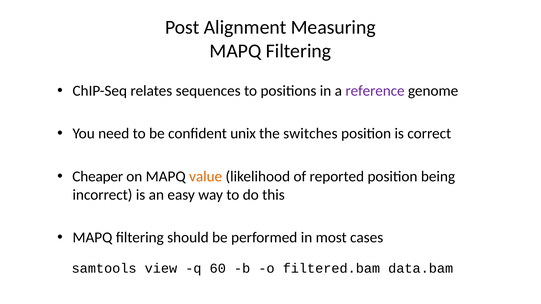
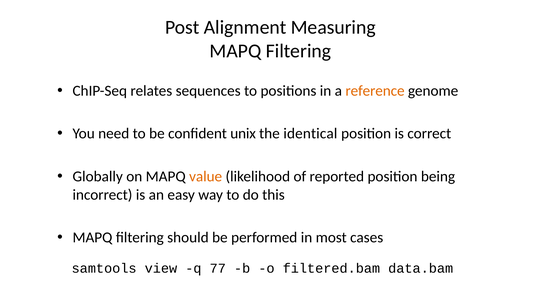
reference colour: purple -> orange (375, 91)
switches: switches -> identical (310, 134)
Cheaper: Cheaper -> Globally (98, 177)
60: 60 -> 77 (218, 269)
